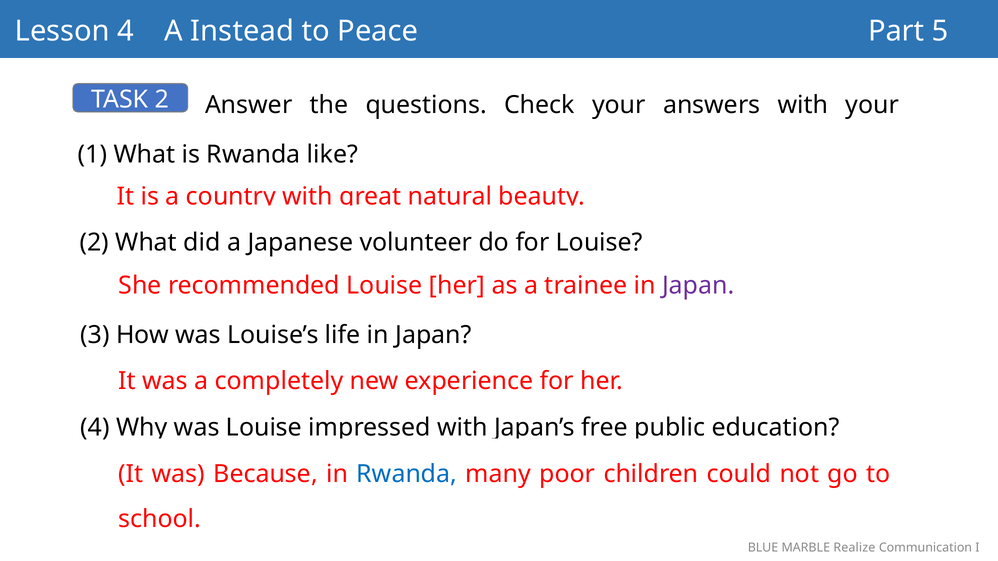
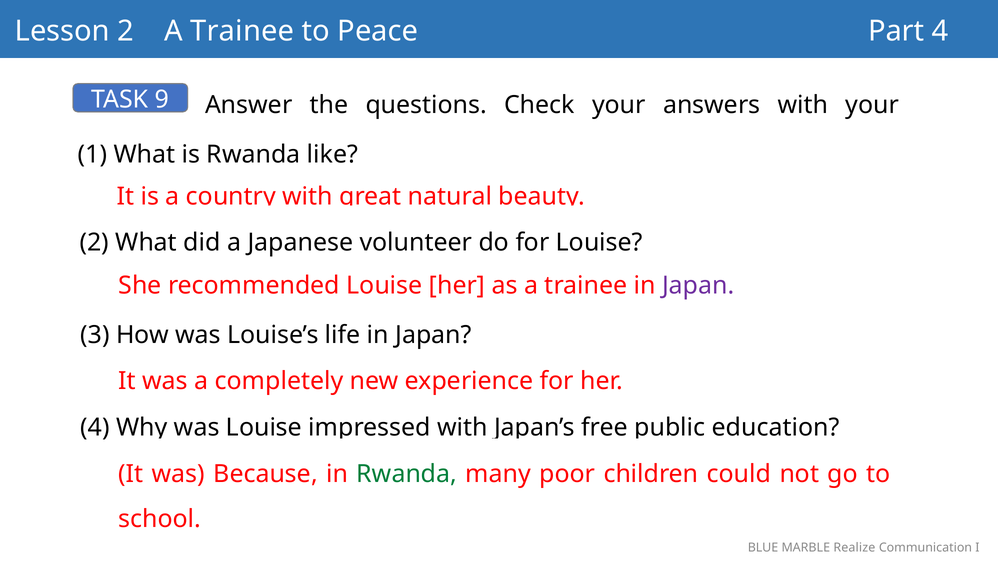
Lesson 4: 4 -> 2 (126, 31)
Instead: Instead -> Trainee (242, 31)
Part 5: 5 -> 4 (940, 31)
TASK 2: 2 -> 9 (162, 100)
Rwanda colour: blue -> green (407, 474)
